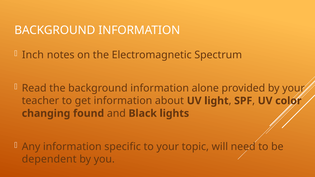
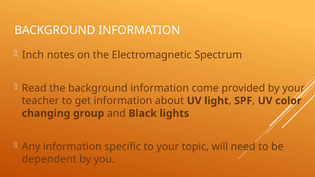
alone: alone -> come (205, 88)
found: found -> group (89, 113)
